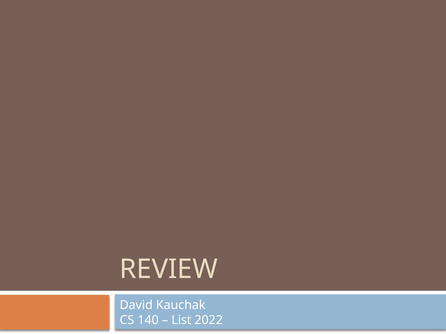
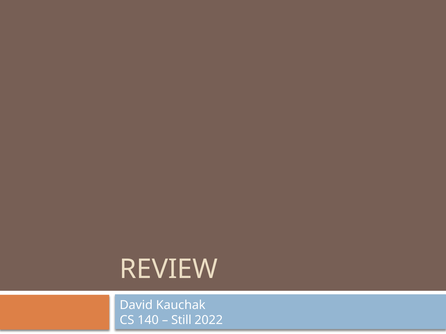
List: List -> Still (181, 320)
